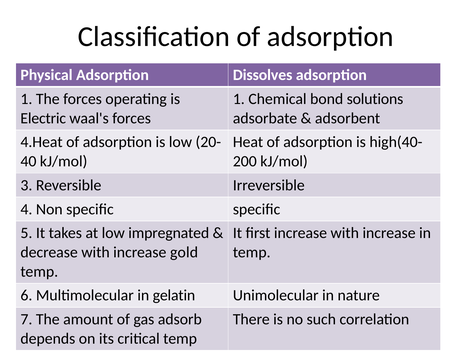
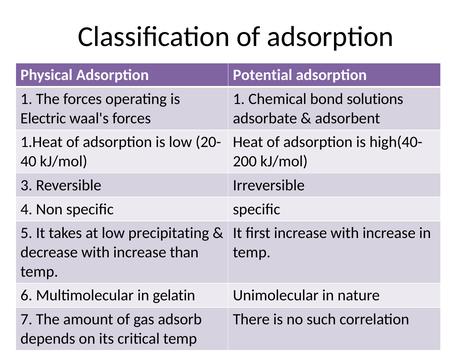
Dissolves: Dissolves -> Potential (263, 75)
4.Heat: 4.Heat -> 1.Heat (42, 142)
impregnated: impregnated -> precipitating (169, 233)
gold: gold -> than (184, 252)
